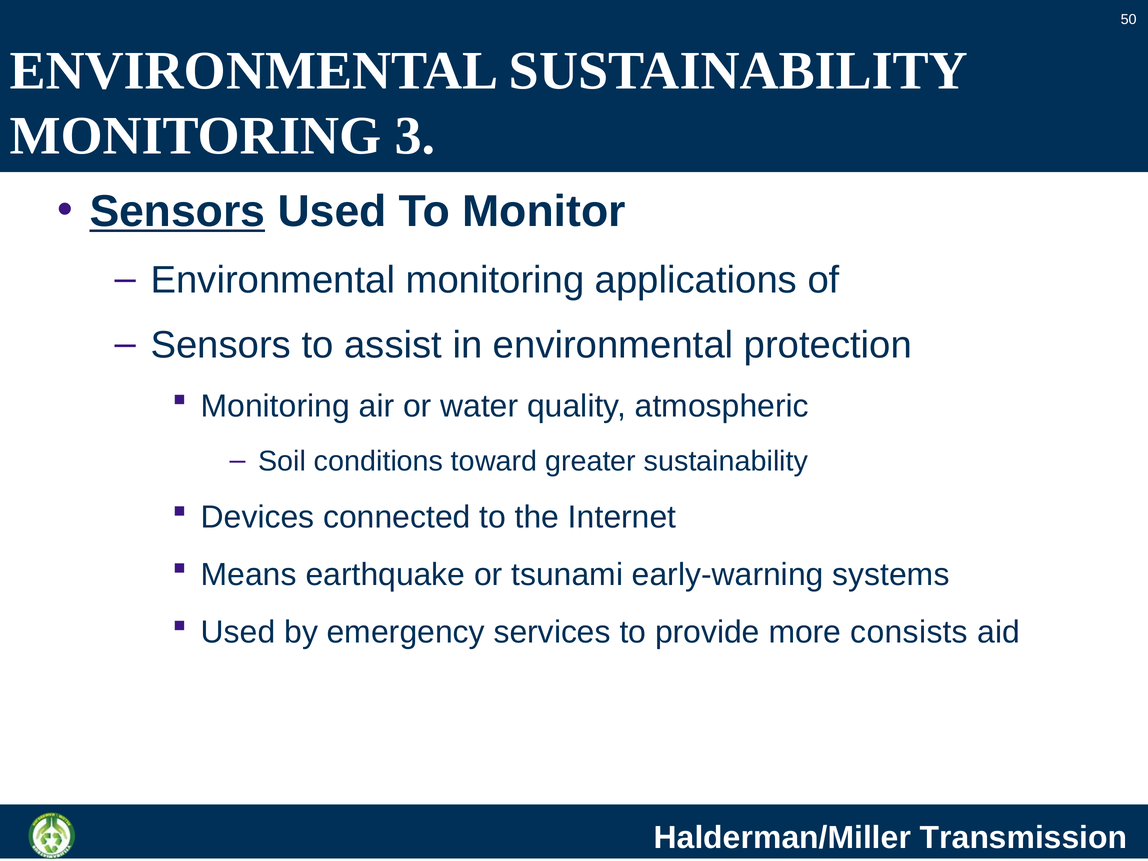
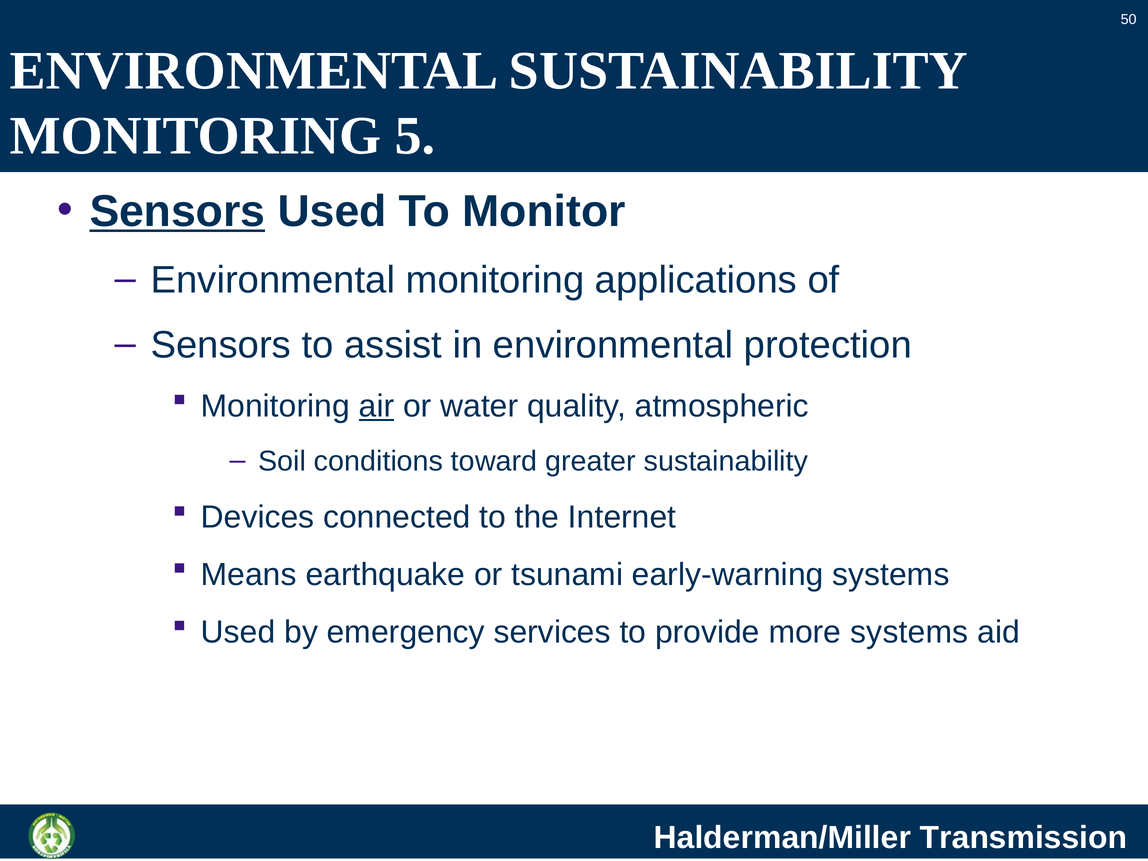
3: 3 -> 5 (415, 136)
air underline: none -> present (377, 406)
more consists: consists -> systems (909, 632)
